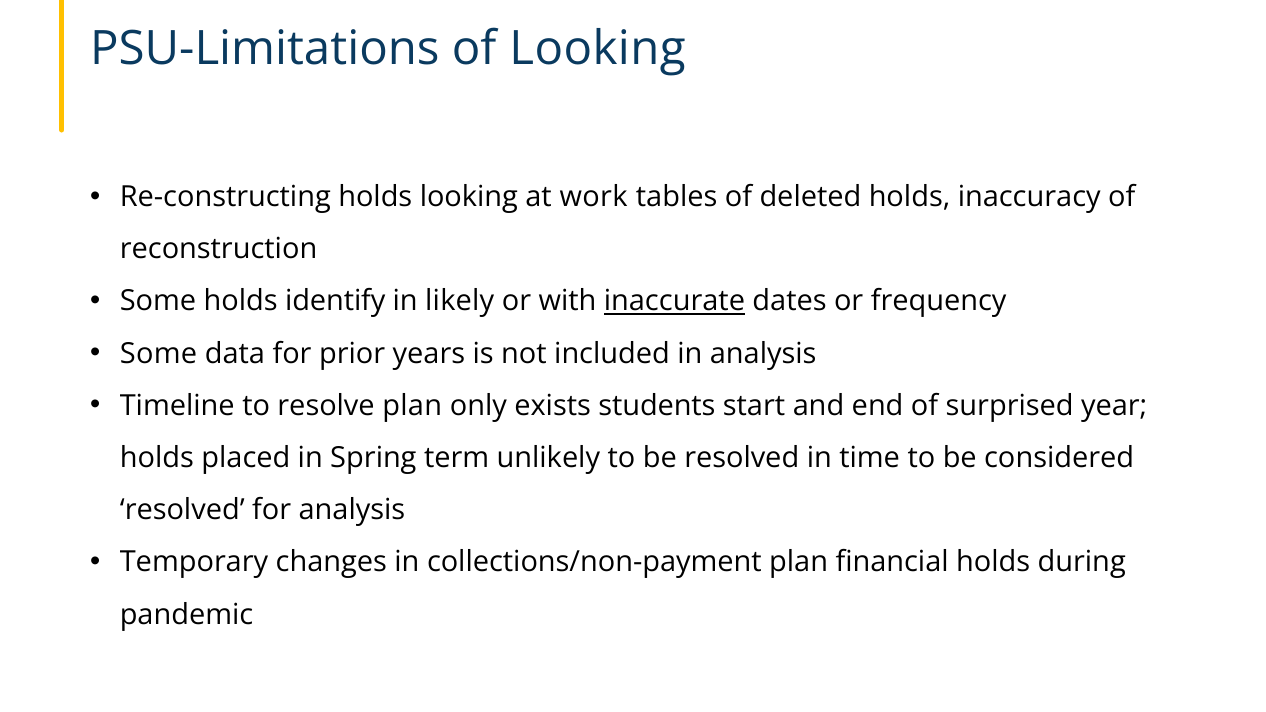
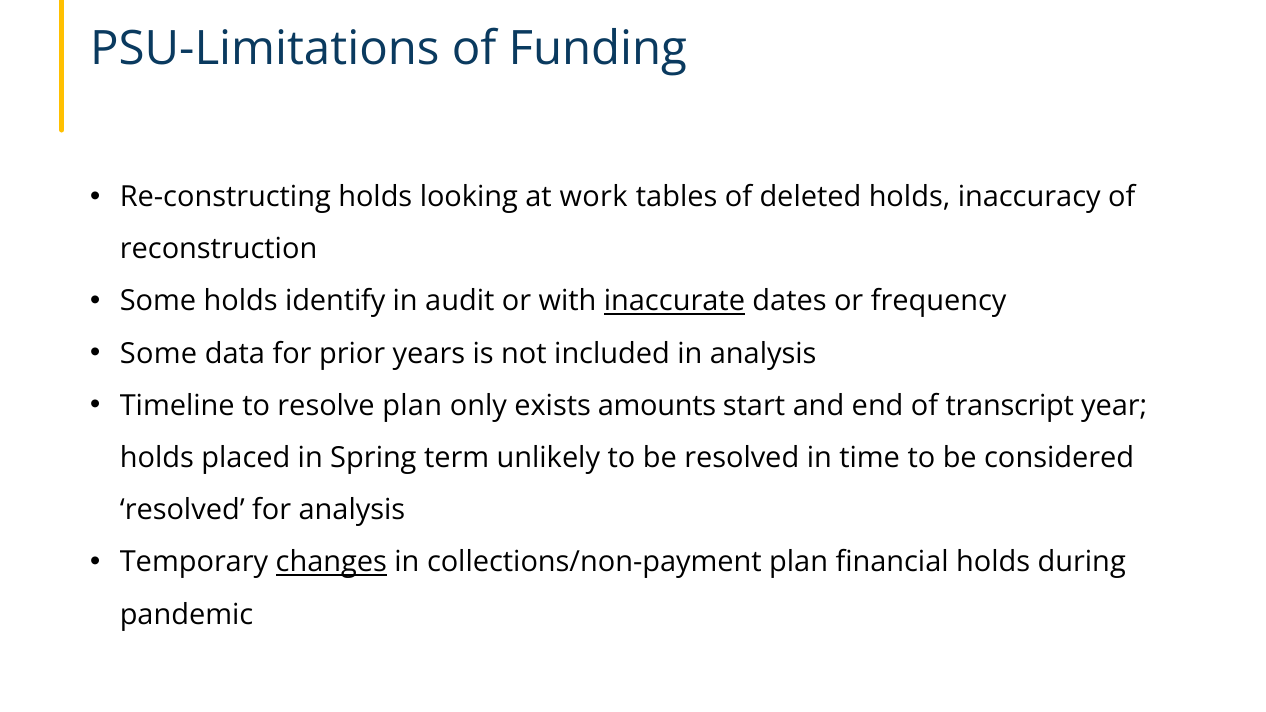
of Looking: Looking -> Funding (598, 49)
likely: likely -> audit (460, 301)
students: students -> amounts (657, 406)
surprised: surprised -> transcript (1010, 406)
changes underline: none -> present (331, 562)
